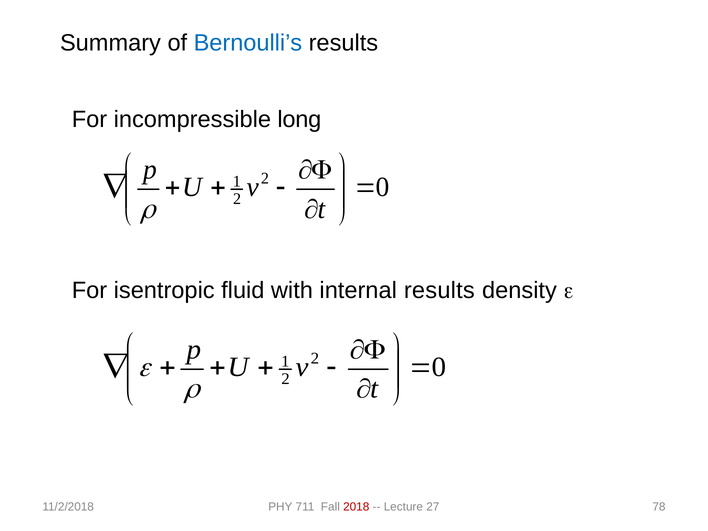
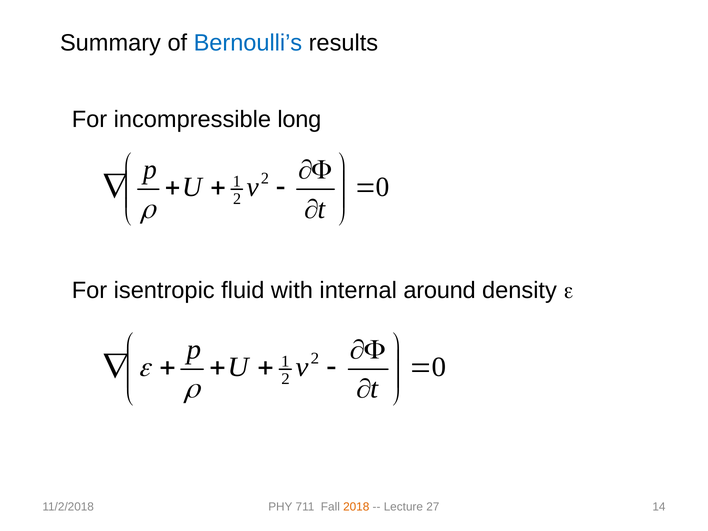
internal results: results -> around (440, 290)
2018 colour: red -> orange (356, 507)
78: 78 -> 14 (659, 507)
